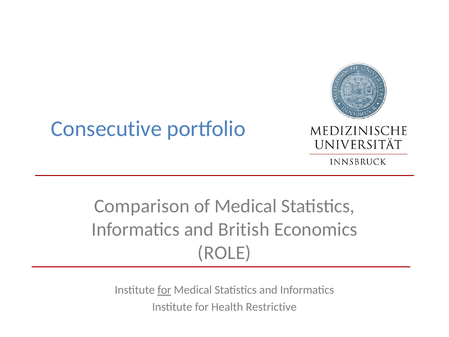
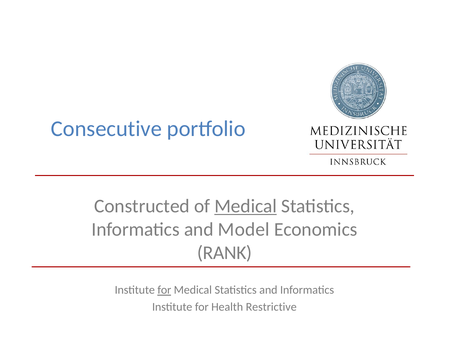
Comparison: Comparison -> Constructed (142, 206)
Medical underline: none -> present (246, 206)
British: British -> Model (244, 229)
ROLE: ROLE -> RANK (225, 252)
